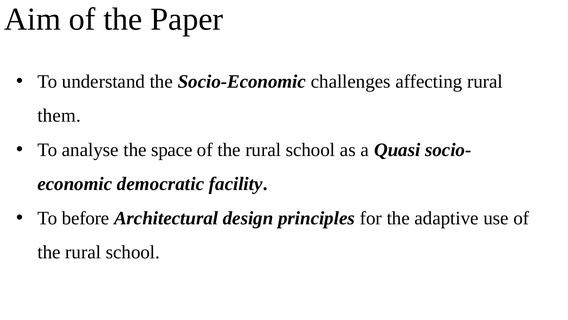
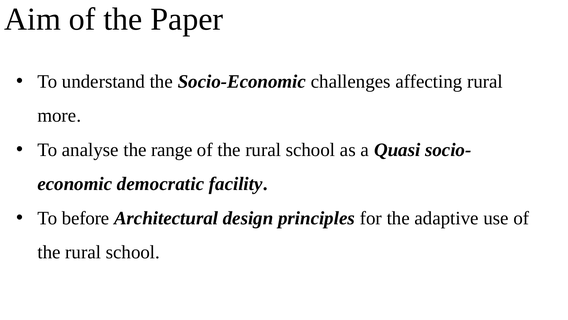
them: them -> more (59, 116)
space: space -> range (172, 150)
